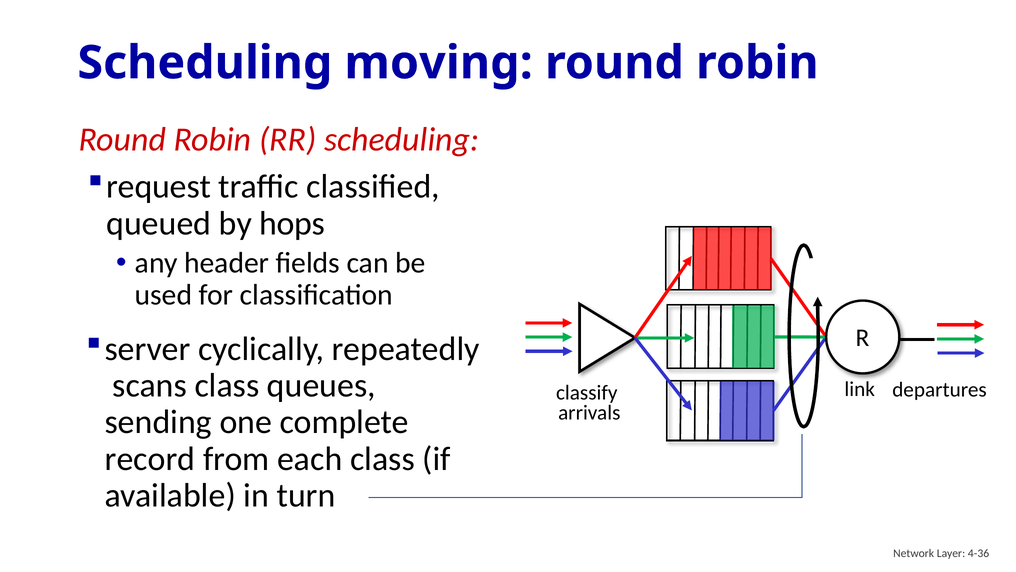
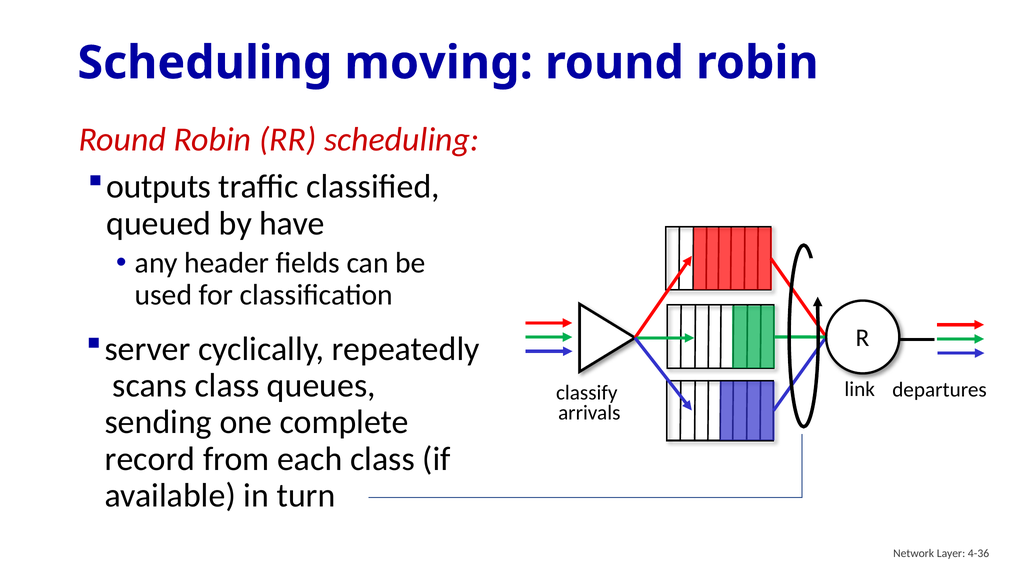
request: request -> outputs (159, 187)
hops: hops -> have (292, 223)
